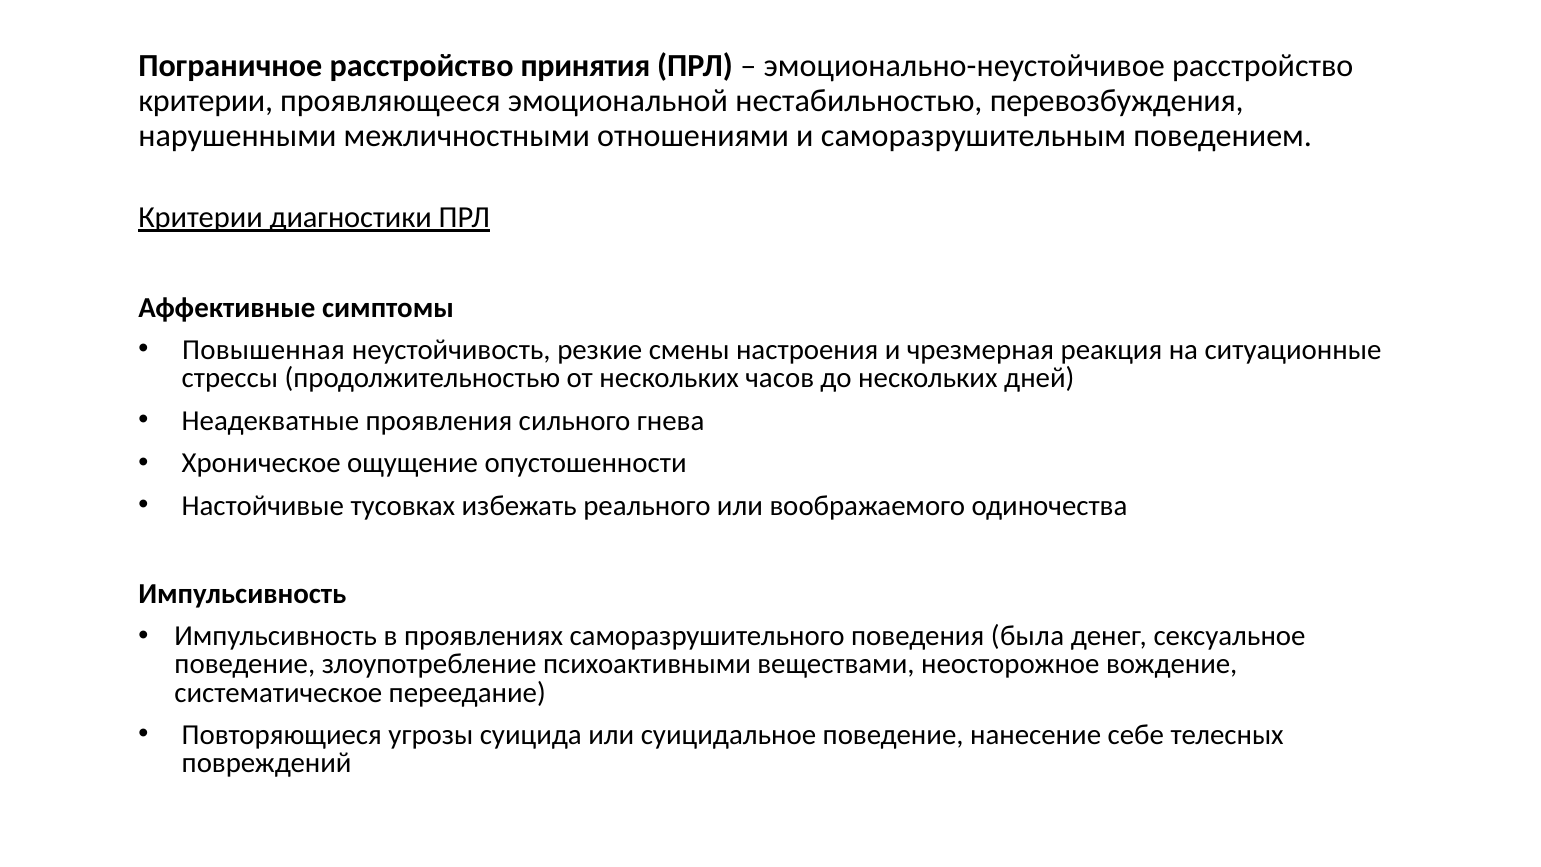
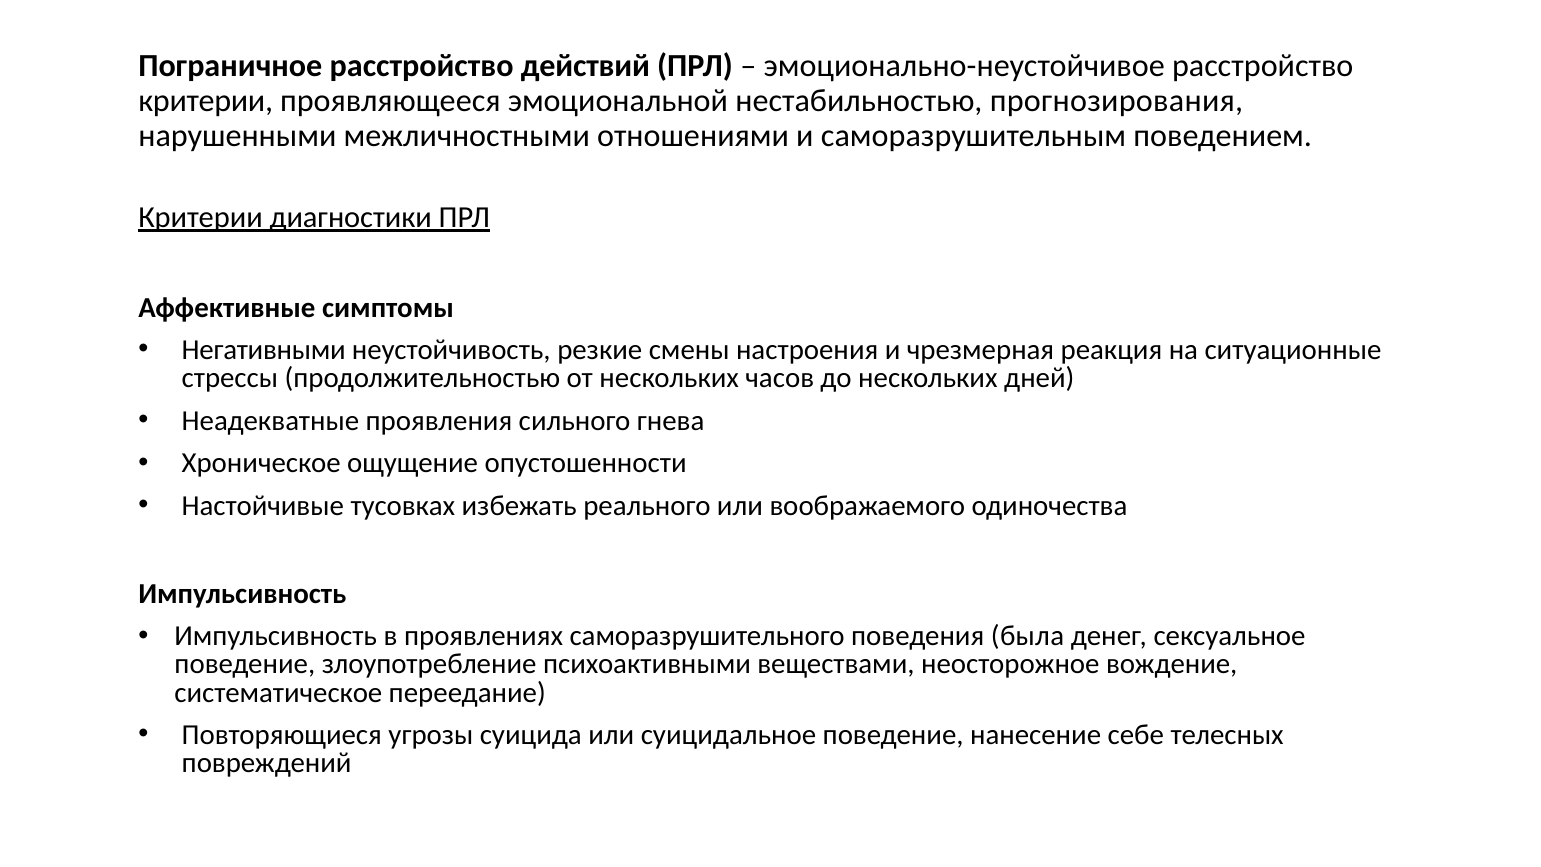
принятия: принятия -> действий (585, 66)
перевозбуждения: перевозбуждения -> прогнозирования (1116, 101)
Повышенная: Повышенная -> Негативными (264, 350)
